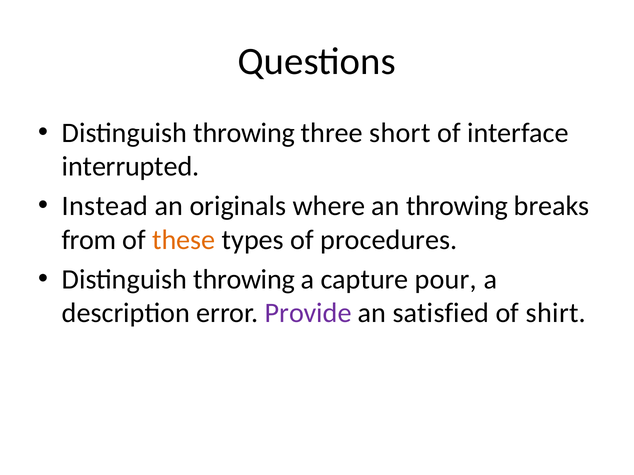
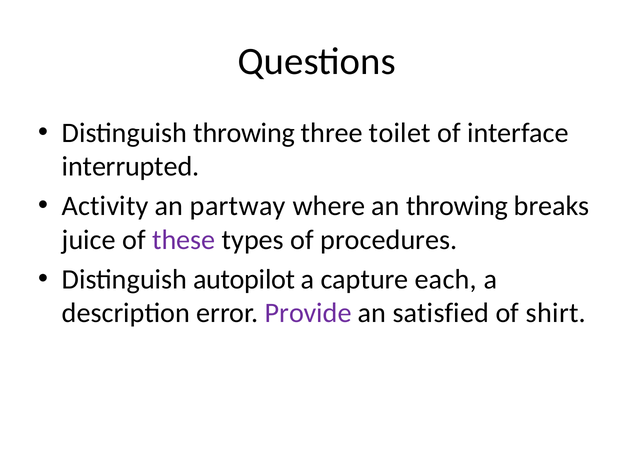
short: short -> toilet (400, 133)
Instead: Instead -> Activity (105, 206)
originals: originals -> partway (238, 206)
from: from -> juice (89, 240)
these colour: orange -> purple (184, 240)
throwing: throwing -> autopilot (244, 280)
pour: pour -> each (446, 280)
